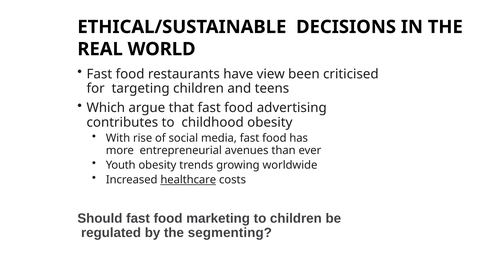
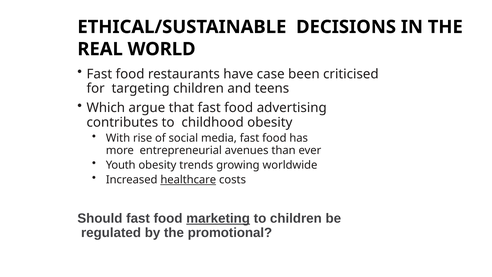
view: view -> case (271, 74)
marketing underline: none -> present (218, 218)
segmenting: segmenting -> promotional (230, 233)
